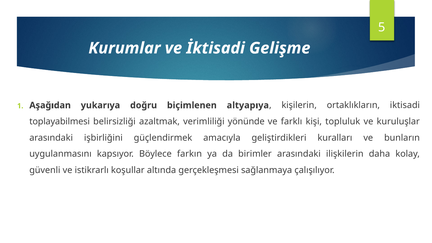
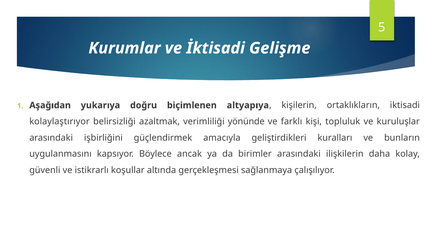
toplayabilmesi: toplayabilmesi -> kolaylaştırıyor (60, 121)
farkın: farkın -> ancak (190, 154)
